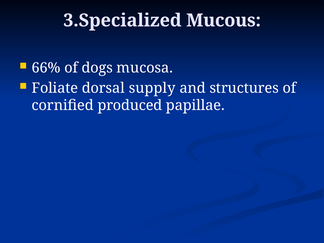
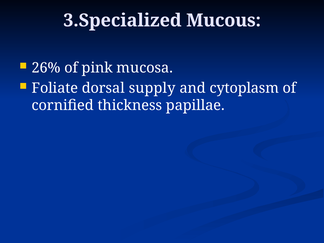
66%: 66% -> 26% (46, 68)
dogs: dogs -> pink (97, 68)
structures: structures -> cytoplasm (244, 88)
produced: produced -> thickness (130, 105)
